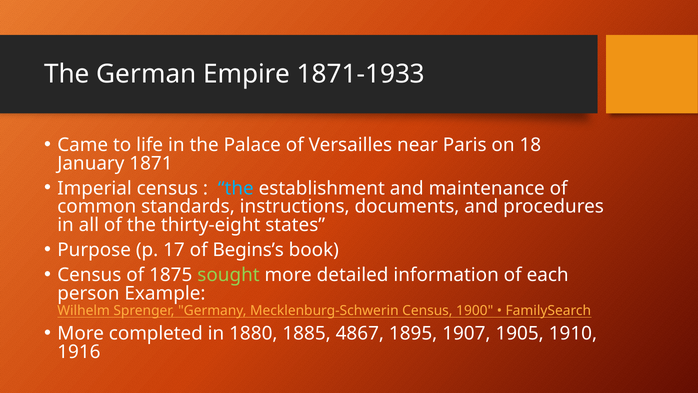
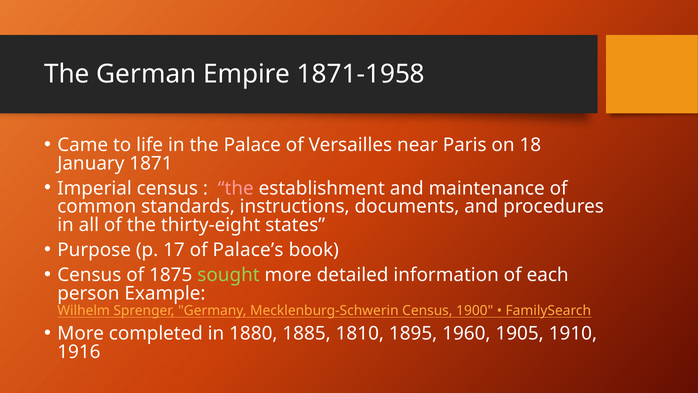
1871-1933: 1871-1933 -> 1871-1958 (361, 74)
the colour: light blue -> pink (236, 188)
Begins’s: Begins’s -> Palace’s (248, 250)
4867: 4867 -> 1810 (360, 333)
1907: 1907 -> 1960 (466, 333)
